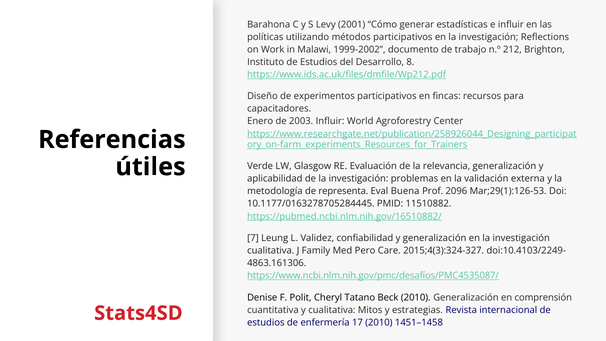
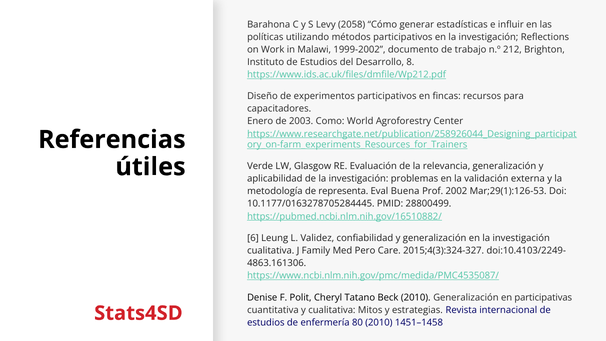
2001: 2001 -> 2058 (352, 24)
2003 Influir: Influir -> Como (330, 121)
2096: 2096 -> 2002 (456, 191)
11510882: 11510882 -> 28800499 (428, 204)
7: 7 -> 6 (253, 238)
https://www.ncbi.nlm.nih.gov/pmc/desafíos/PMC4535087/: https://www.ncbi.nlm.nih.gov/pmc/desafíos/PMC4535087/ -> https://www.ncbi.nlm.nih.gov/pmc/medida/PMC4535087/ (373, 276)
comprensión: comprensión -> participativas (543, 297)
17: 17 -> 80 (357, 322)
